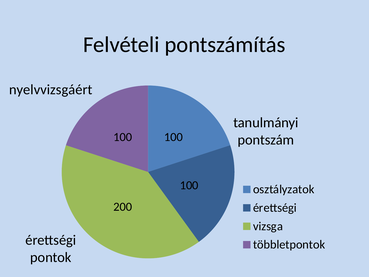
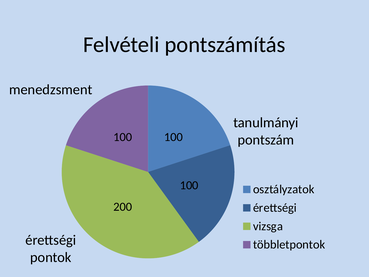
nyelvvizsgáért: nyelvvizsgáért -> menedzsment (51, 90)
